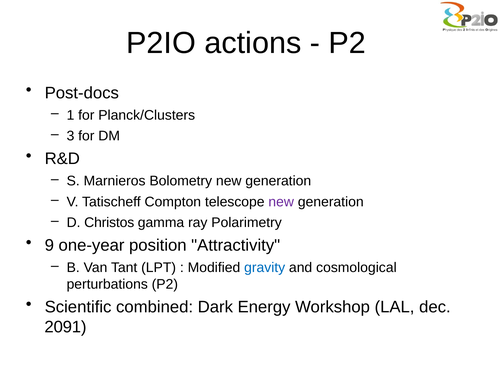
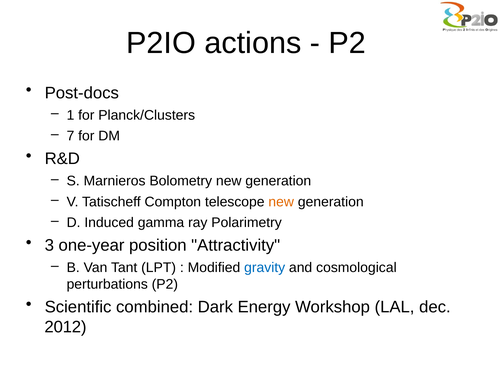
3: 3 -> 7 (70, 136)
new colour: purple -> orange (281, 202)
Christos: Christos -> Induced (109, 223)
9: 9 -> 3 (49, 246)
2091: 2091 -> 2012 (65, 328)
